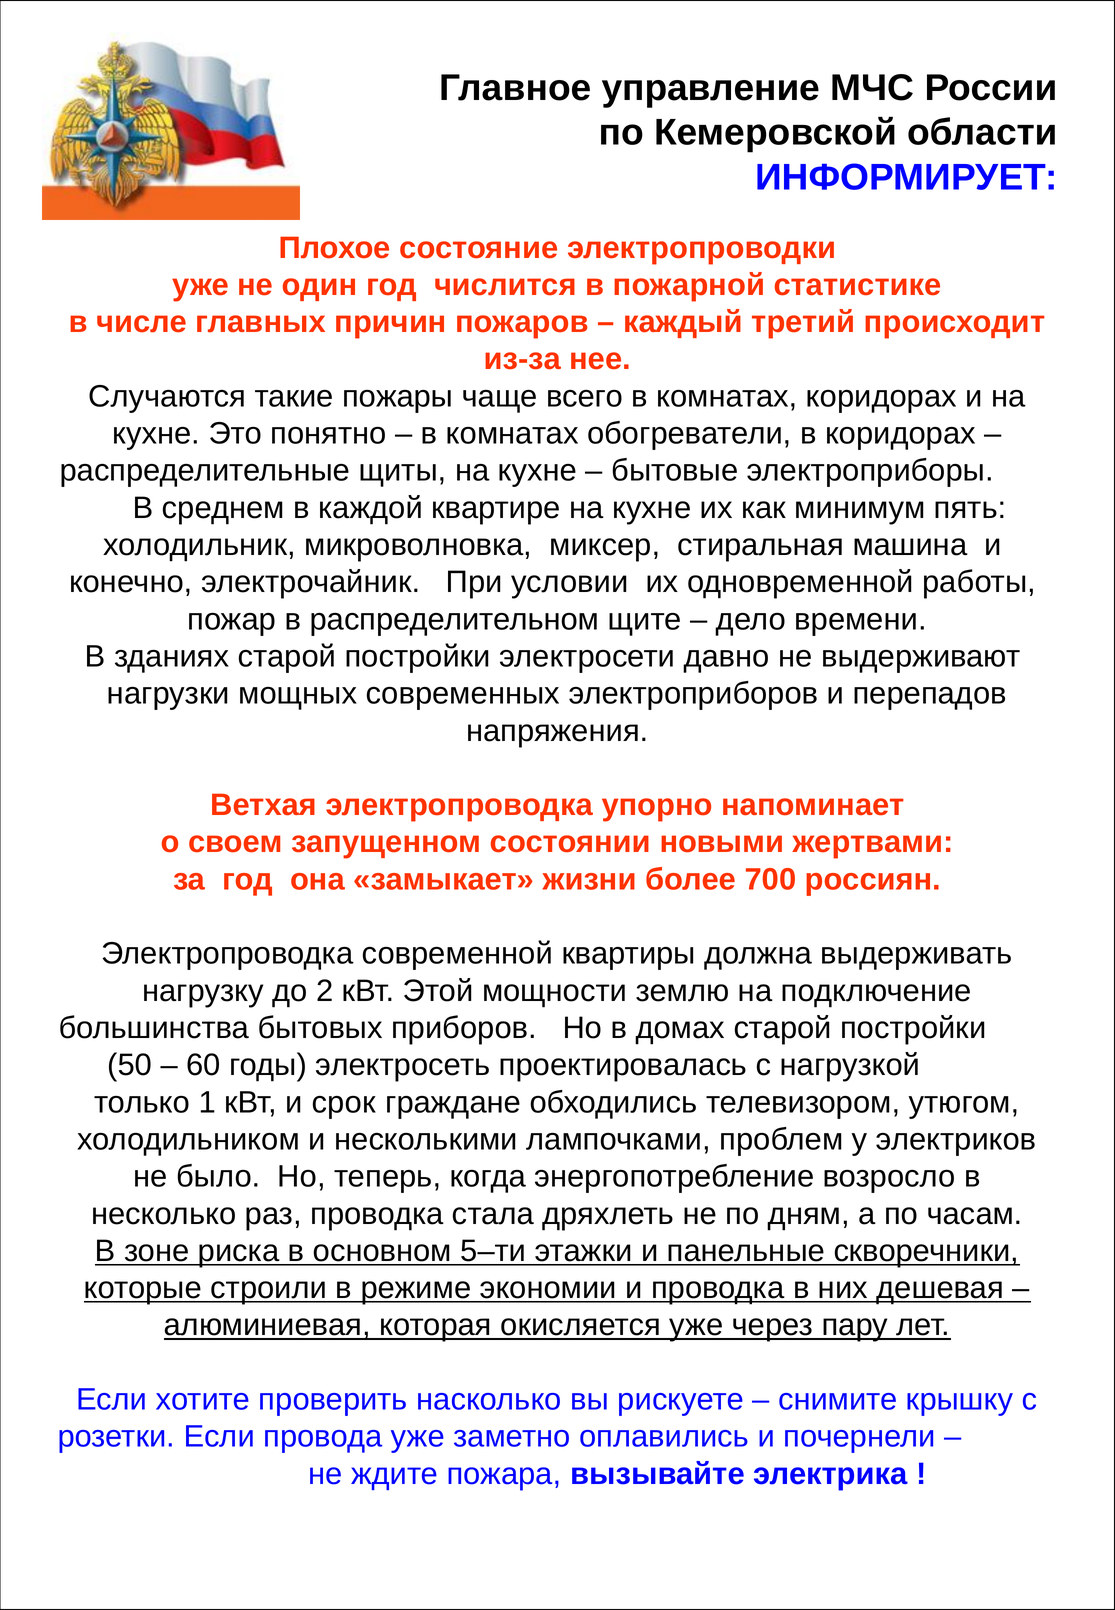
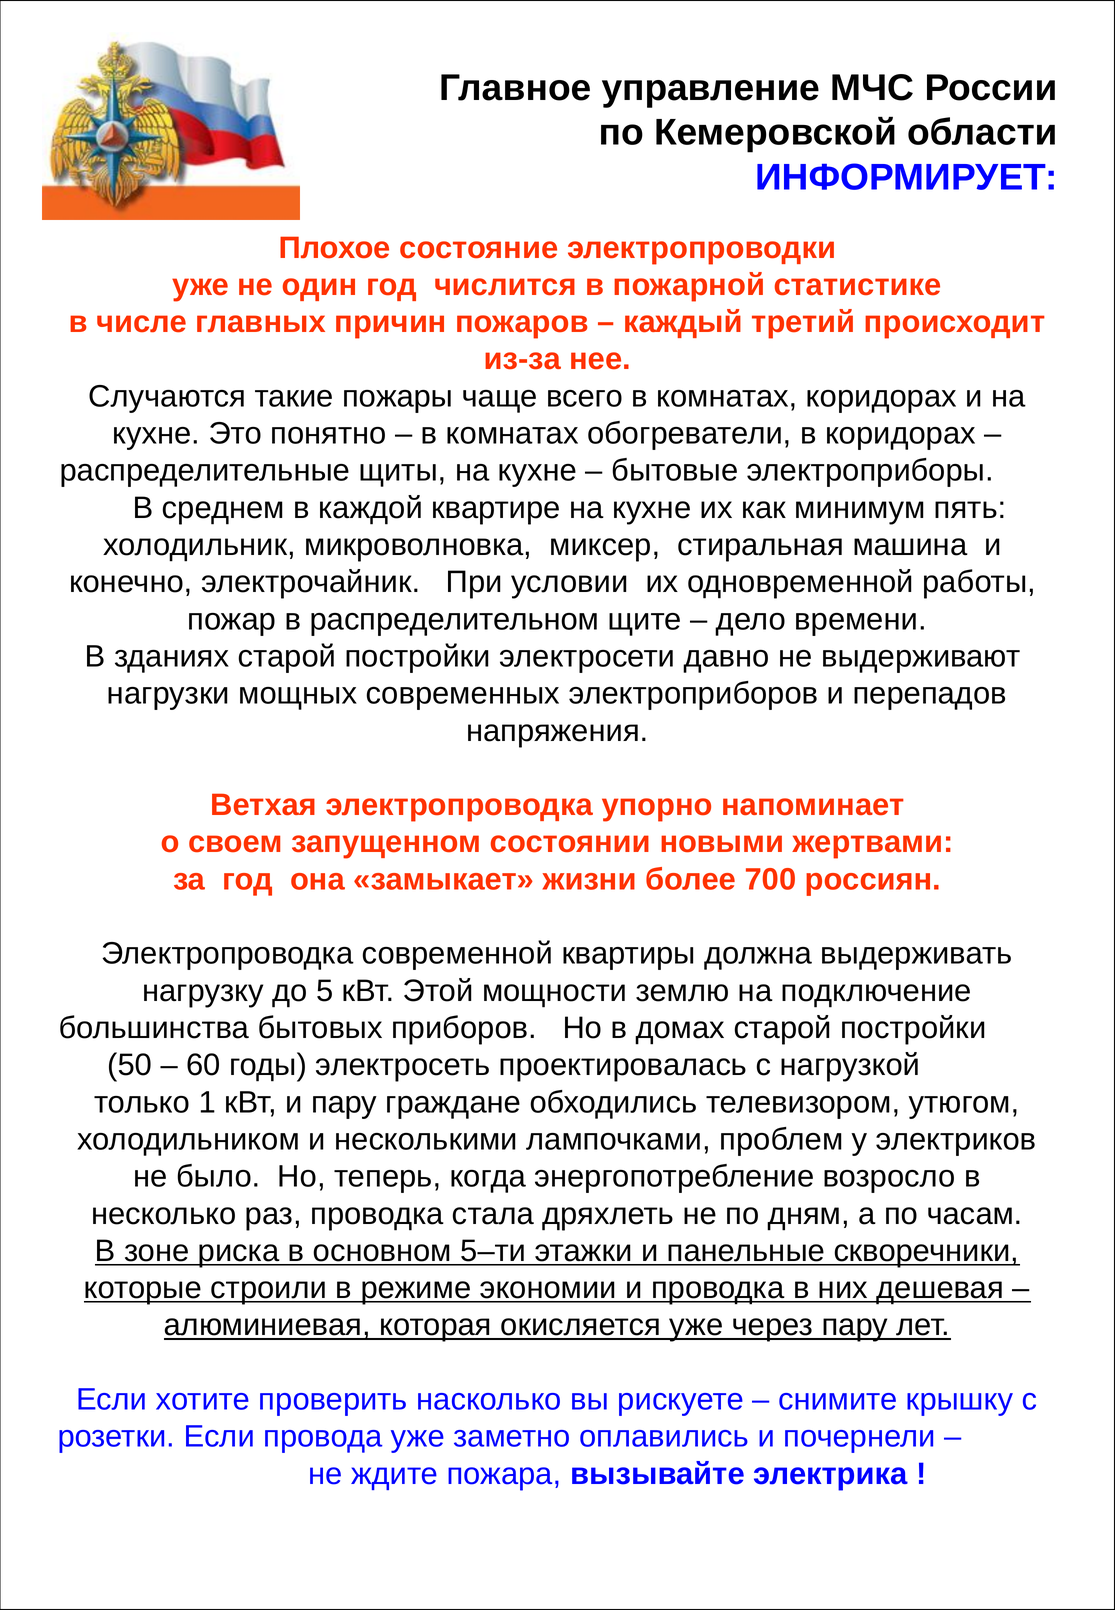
2: 2 -> 5 (325, 991)
и срок: срок -> пару (344, 1103)
